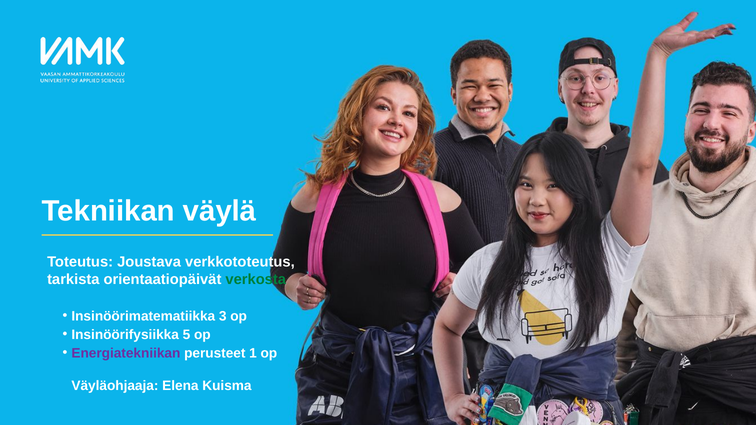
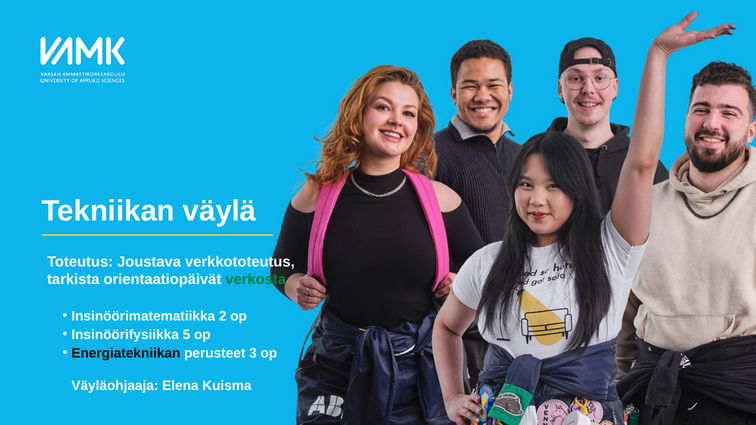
3: 3 -> 2 (223, 316)
Energiatekniikan colour: purple -> black (126, 353)
1: 1 -> 3 (253, 353)
